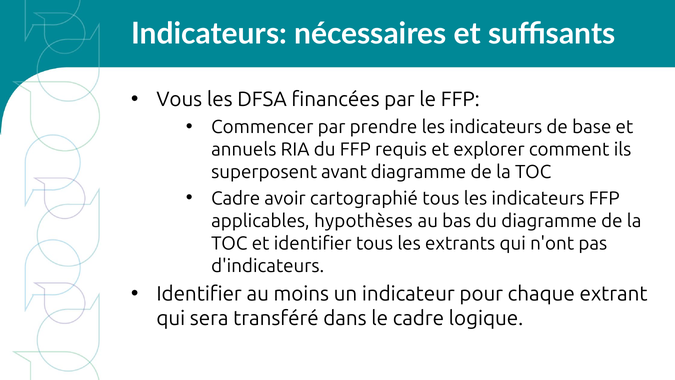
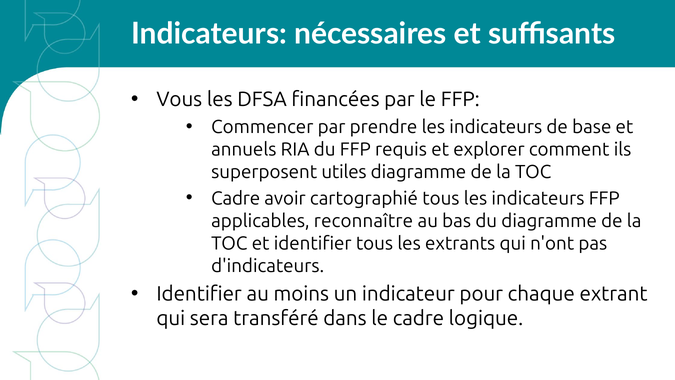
avant: avant -> utiles (344, 172)
hypothèses: hypothèses -> reconnaître (363, 221)
